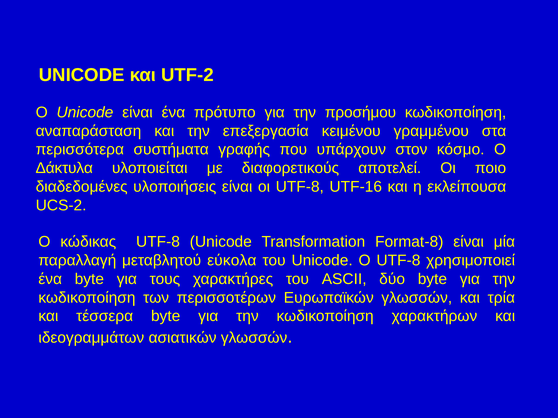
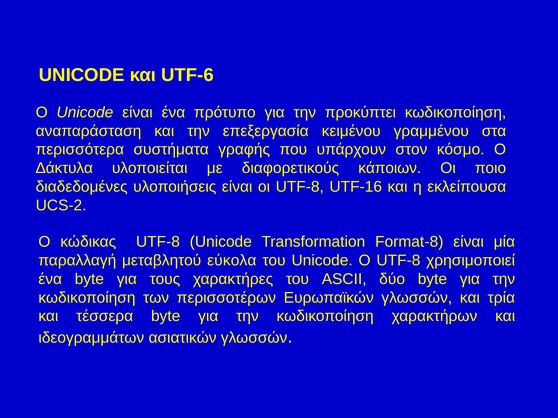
UTF-2: UTF-2 -> UTF-6 (188, 75)
προσήμου: προσήμου -> προκύπτει (360, 112)
αποτελεί: αποτελεί -> κάποιων (390, 168)
